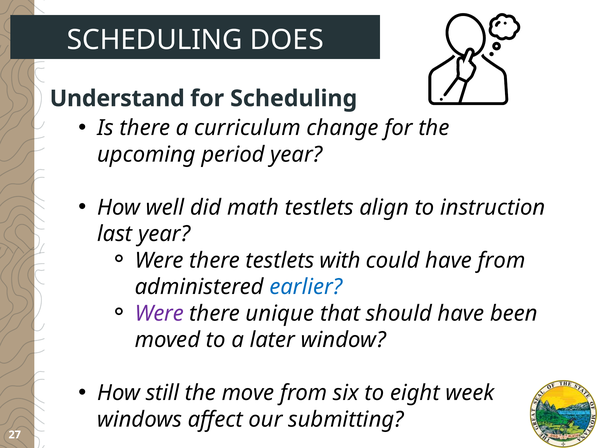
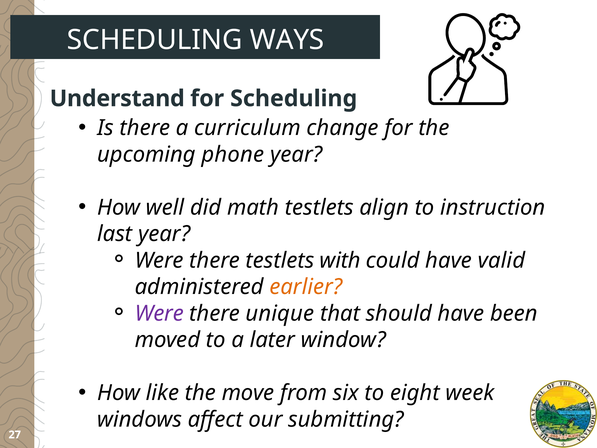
DOES: DOES -> WAYS (287, 40)
period: period -> phone (233, 154)
have from: from -> valid (501, 260)
earlier colour: blue -> orange (306, 287)
still: still -> like (162, 393)
